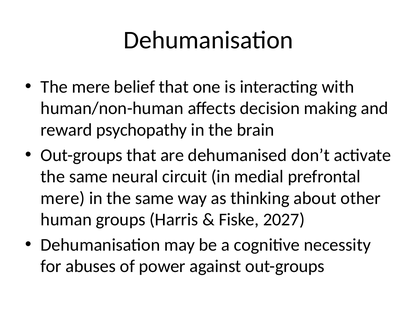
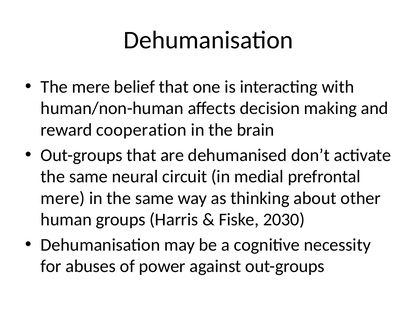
psychopathy: psychopathy -> cooperation (141, 130)
2027: 2027 -> 2030 (284, 220)
